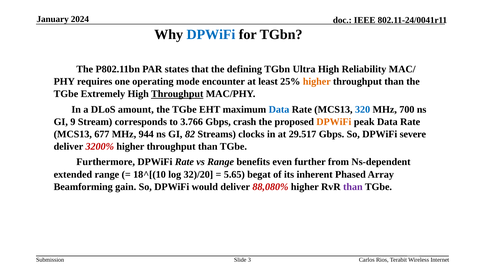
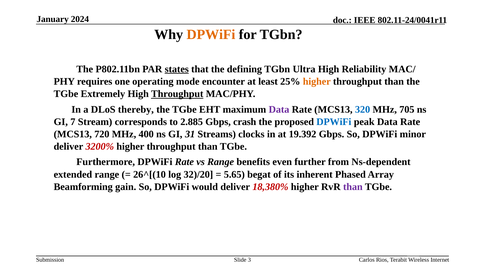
DPWiFi colour: blue -> orange (211, 35)
states underline: none -> present (177, 69)
amount: amount -> thereby (136, 109)
Data colour: blue -> purple (279, 109)
700: 700 -> 705 (407, 109)
9: 9 -> 7 (73, 122)
3.766: 3.766 -> 2.885 (192, 122)
DPWiFi colour: orange -> blue (334, 122)
677: 677 -> 720 (102, 134)
944: 944 -> 400 (146, 134)
82: 82 -> 31 (190, 134)
29.517: 29.517 -> 19.392 (303, 134)
severe: severe -> minor (413, 134)
18^[(10: 18^[(10 -> 26^[(10 (150, 174)
88,080%: 88,080% -> 18,380% (270, 186)
